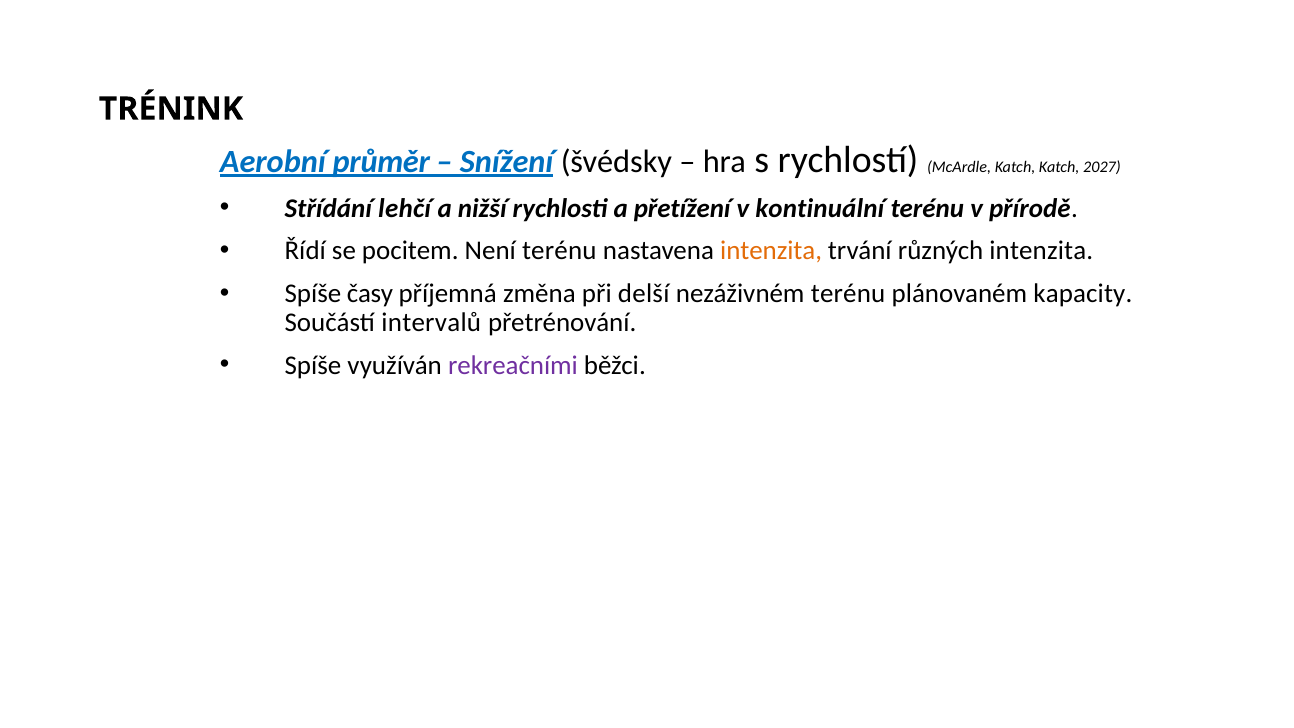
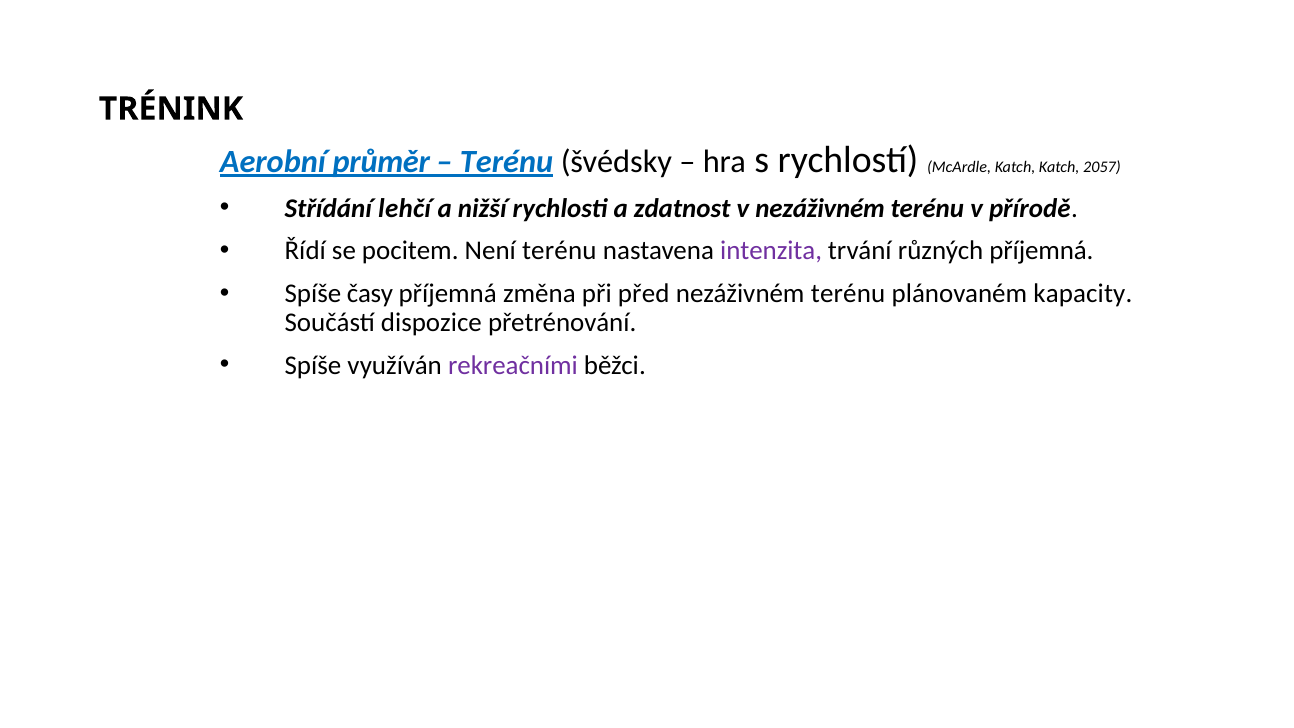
Snížení: Snížení -> Terénu (507, 161)
2027: 2027 -> 2057 (1102, 167)
přetížení: přetížení -> zdatnost (682, 208)
v kontinuální: kontinuální -> nezáživném (820, 208)
intenzita colour: orange -> purple (771, 251)
různých intenzita: intenzita -> příjemná (1041, 251)
delší: delší -> před (644, 293)
intervalů: intervalů -> dispozice (431, 322)
